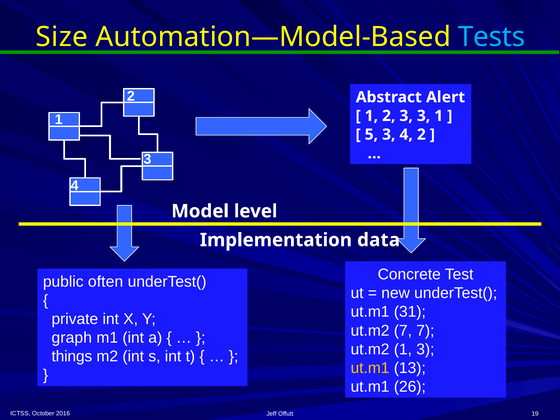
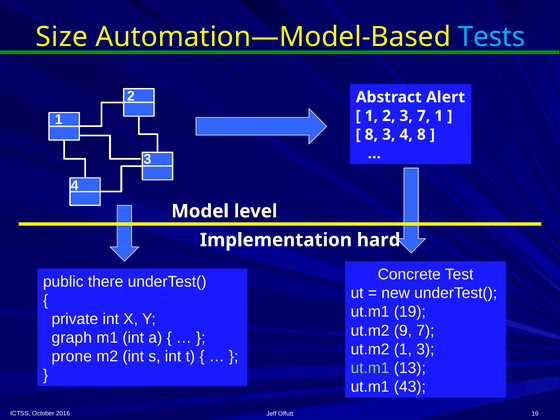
3 3: 3 -> 7 (424, 116)
5: 5 -> 8 (371, 135)
4 2: 2 -> 8 (421, 135)
data: data -> hard (379, 240)
often: often -> there (106, 282)
ut.m1 31: 31 -> 19 (410, 312)
ut.m2 7: 7 -> 9 (403, 331)
things: things -> prone (72, 356)
ut.m1 colour: yellow -> light green (370, 368)
26: 26 -> 43 (410, 387)
